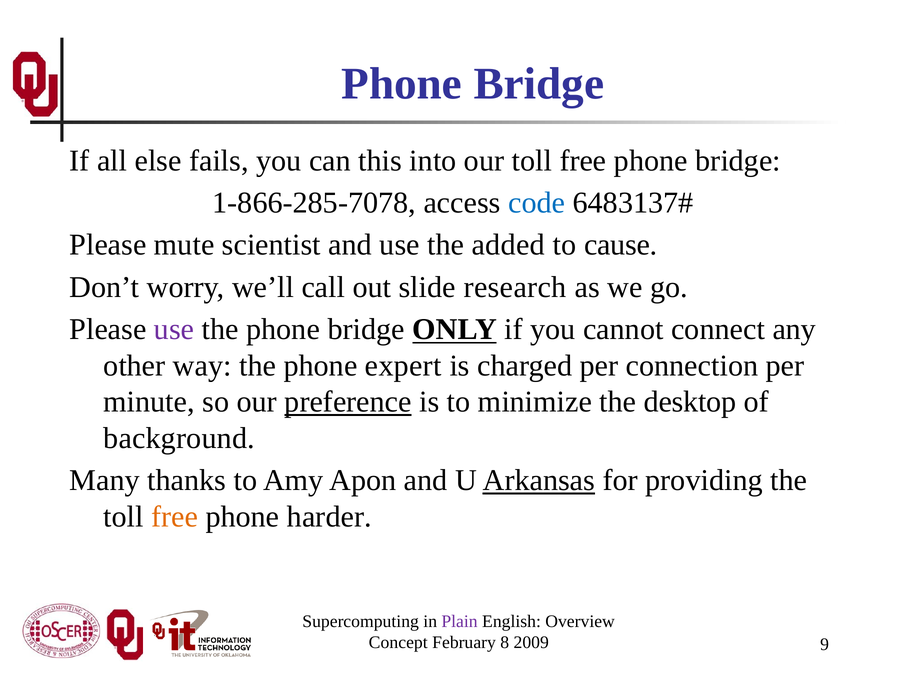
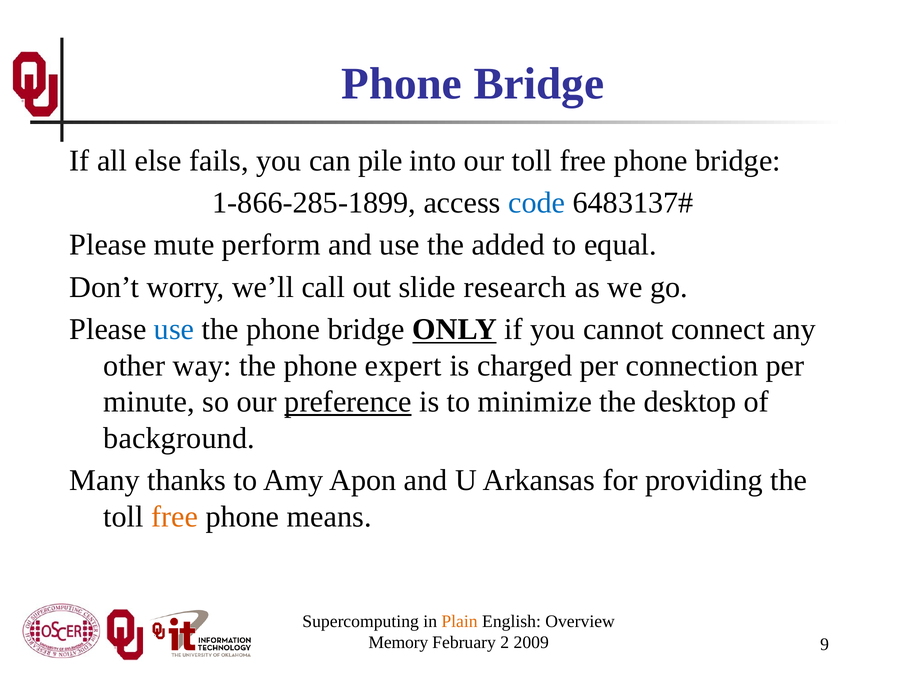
this: this -> pile (380, 161)
1-866-285-7078: 1-866-285-7078 -> 1-866-285-1899 (314, 203)
scientist: scientist -> perform (271, 245)
cause: cause -> equal (620, 245)
use colour: purple -> blue (174, 330)
Arkansas underline: present -> none (539, 481)
harder: harder -> means (329, 517)
Plain colour: purple -> orange (460, 622)
Concept: Concept -> Memory (398, 643)
8: 8 -> 2 (505, 643)
